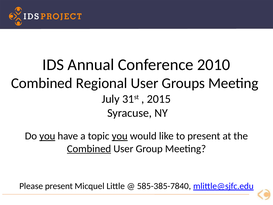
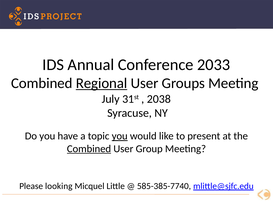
2010: 2010 -> 2033 (214, 65)
Regional underline: none -> present (102, 83)
2015: 2015 -> 2038 (159, 99)
you underline: present -> none (47, 136)
Please present: present -> looking (59, 186)
585-385-7840: 585-385-7840 -> 585-385-7740 (164, 186)
